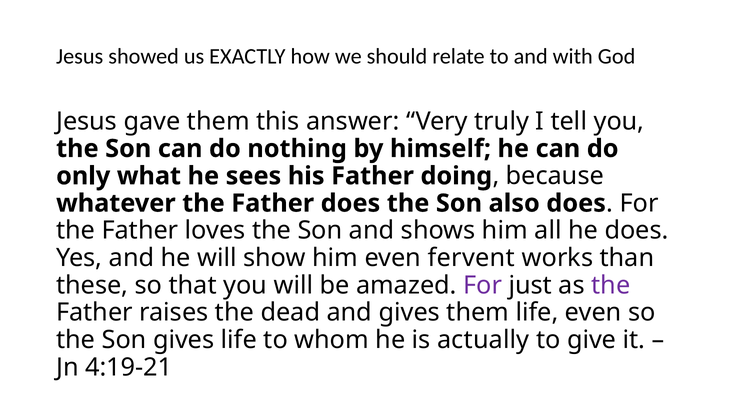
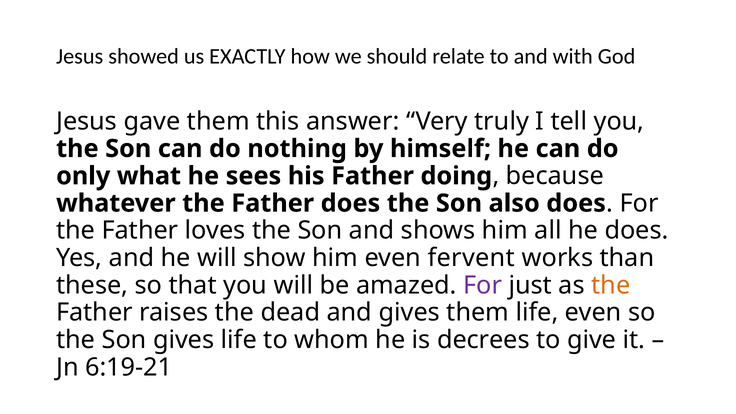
the colour: purple -> orange (611, 285)
actually: actually -> decrees (483, 340)
4:19-21: 4:19-21 -> 6:19-21 (129, 367)
